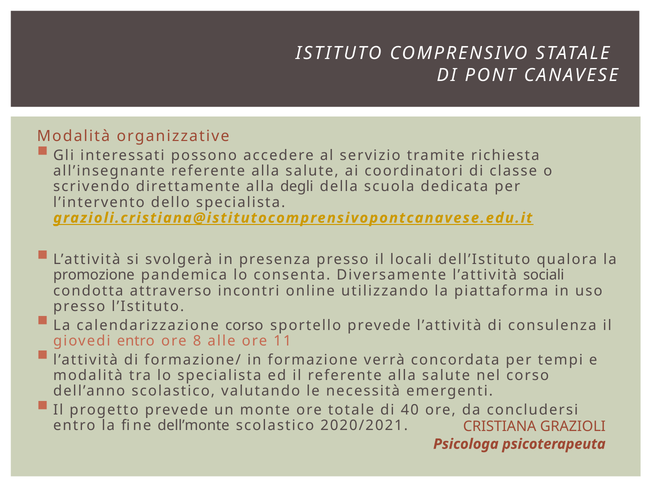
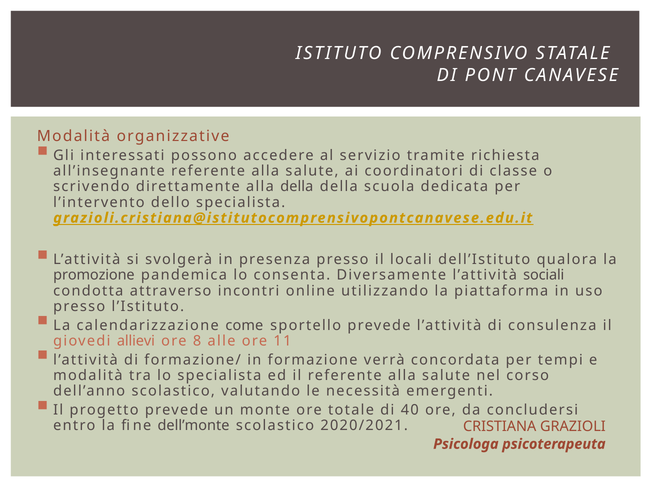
alla degli: degli -> della (297, 187)
calendarizzazione corso: corso -> come (244, 325)
giovedi entro: entro -> allievi (136, 341)
